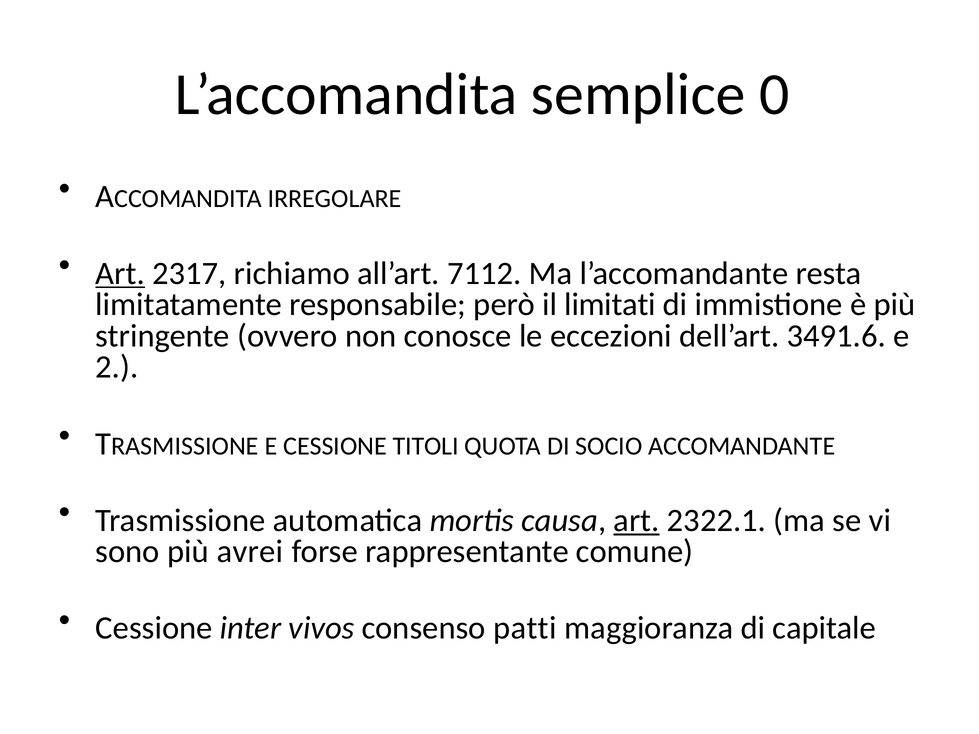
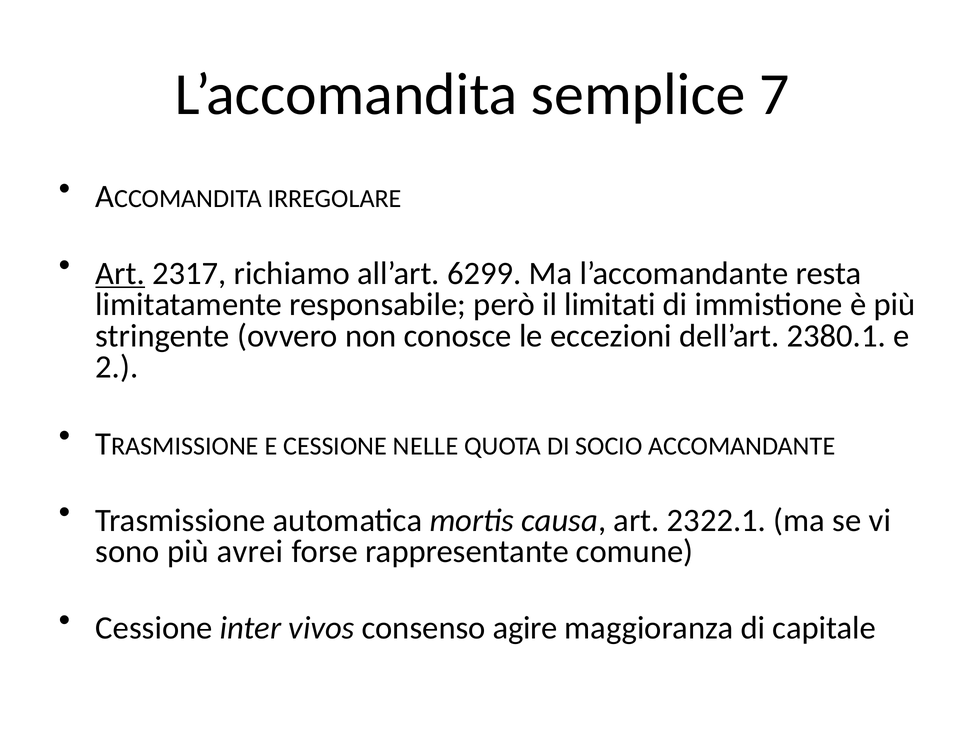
0: 0 -> 7 (774, 95)
7112: 7112 -> 6299 (484, 273)
3491.6: 3491.6 -> 2380.1 (836, 336)
TITOLI: TITOLI -> NELLE (426, 446)
art underline: present -> none (637, 520)
patti: patti -> agire (525, 628)
